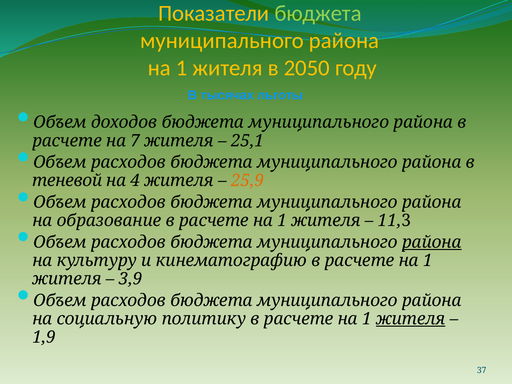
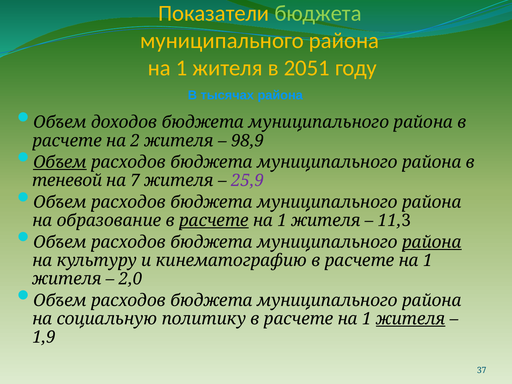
2050: 2050 -> 2051 (307, 68)
тысячах льготы: льготы -> района (280, 95)
7: 7 -> 2 (135, 141)
25,1: 25,1 -> 98,9 (248, 141)
Объем underline: none -> present (60, 162)
4: 4 -> 7 (135, 181)
25,9 colour: orange -> purple (248, 181)
расчете underline: none -> present (214, 221)
3,9: 3,9 -> 2,0 (131, 279)
